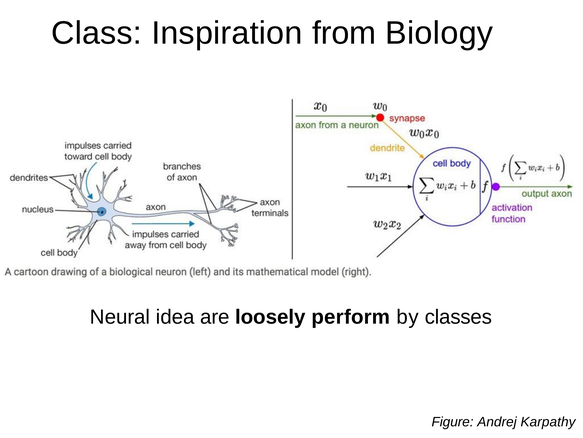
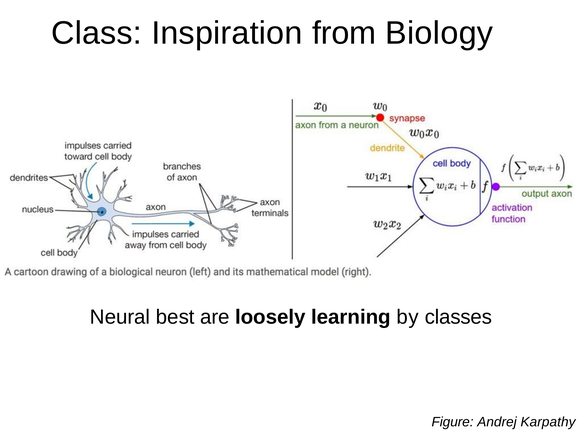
idea: idea -> best (175, 317)
perform: perform -> learning (351, 317)
